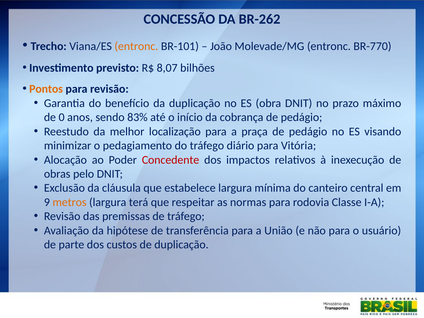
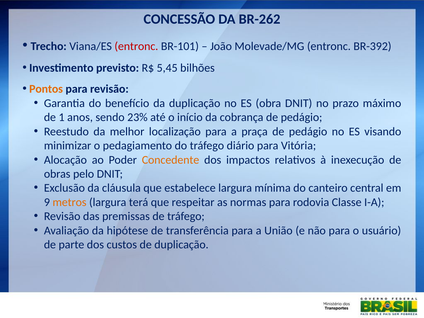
entronc colour: orange -> red (136, 46)
BR-770: BR-770 -> BR-392 (372, 46)
8,07: 8,07 -> 5,45 (167, 68)
0: 0 -> 1 (62, 117)
83%: 83% -> 23% (137, 117)
Concedente colour: red -> orange (171, 160)
